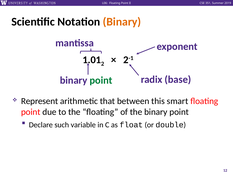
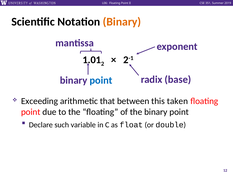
point colour: green -> blue (101, 80)
Represent: Represent -> Exceeding (40, 101)
smart: smart -> taken (177, 101)
